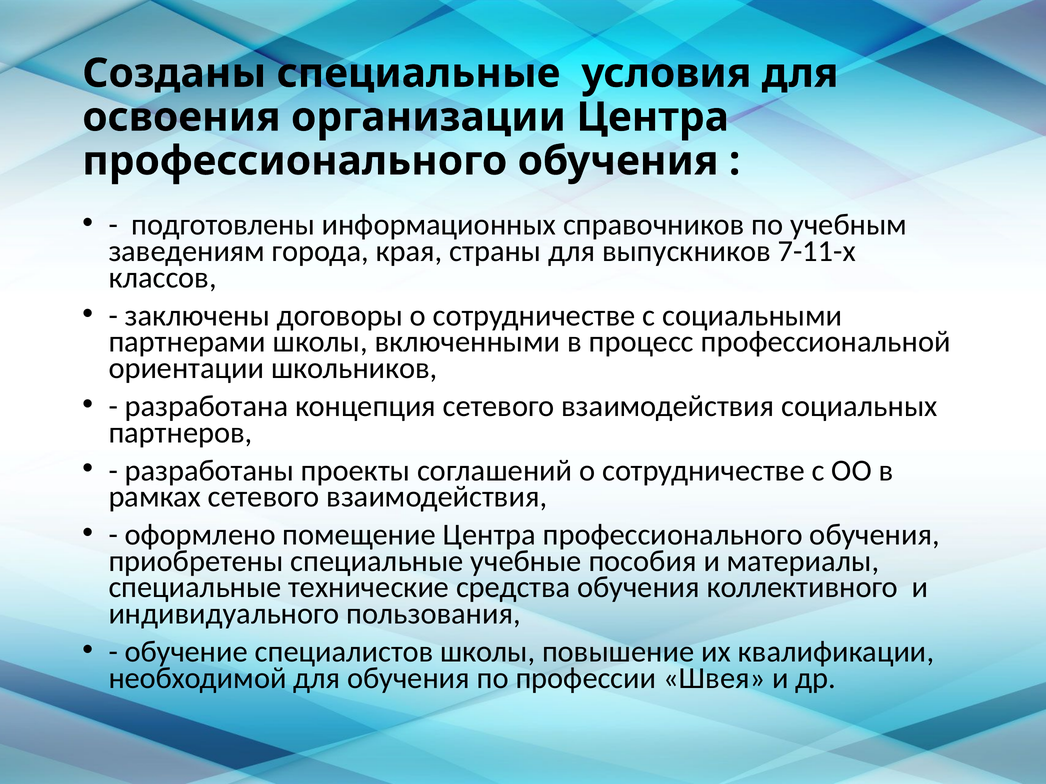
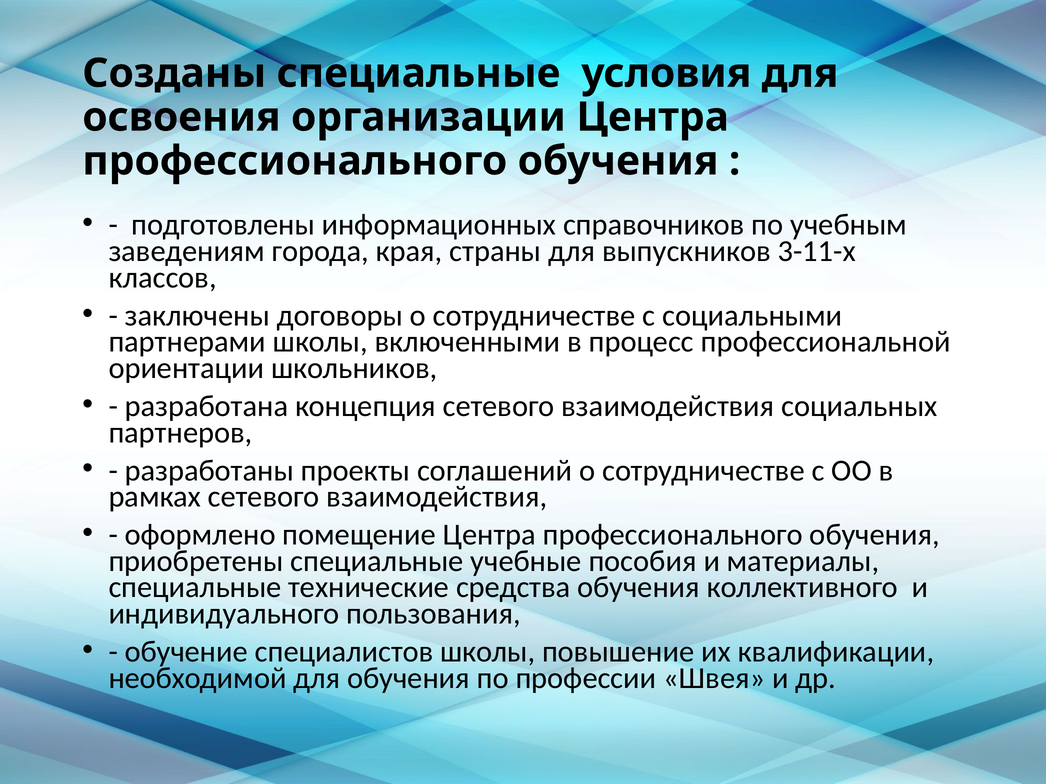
7-11-х: 7-11-х -> 3-11-х (817, 251)
